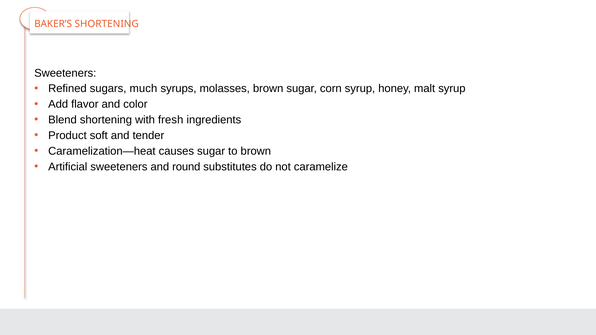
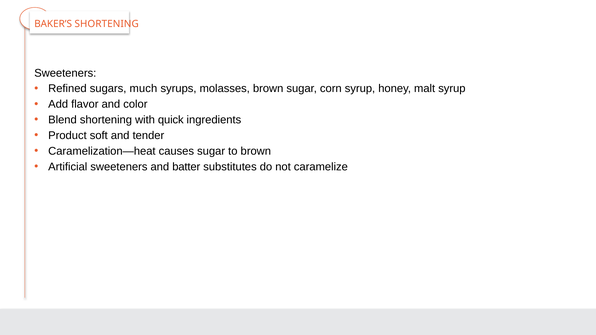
fresh: fresh -> quick (171, 120)
round: round -> batter (186, 167)
